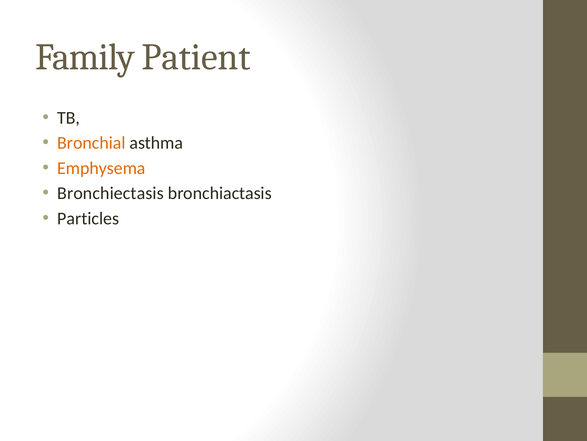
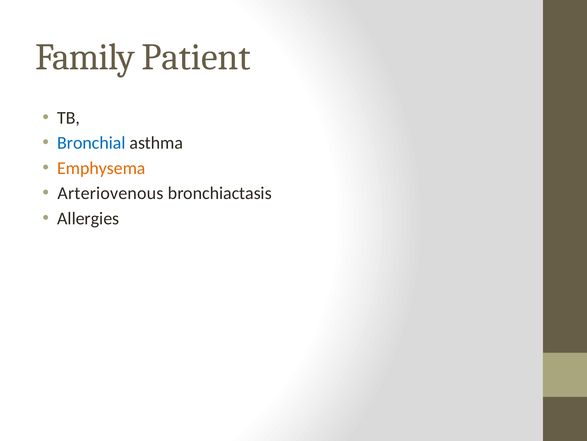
Bronchial colour: orange -> blue (91, 143)
Bronchiectasis: Bronchiectasis -> Arteriovenous (110, 193)
Particles: Particles -> Allergies (88, 218)
